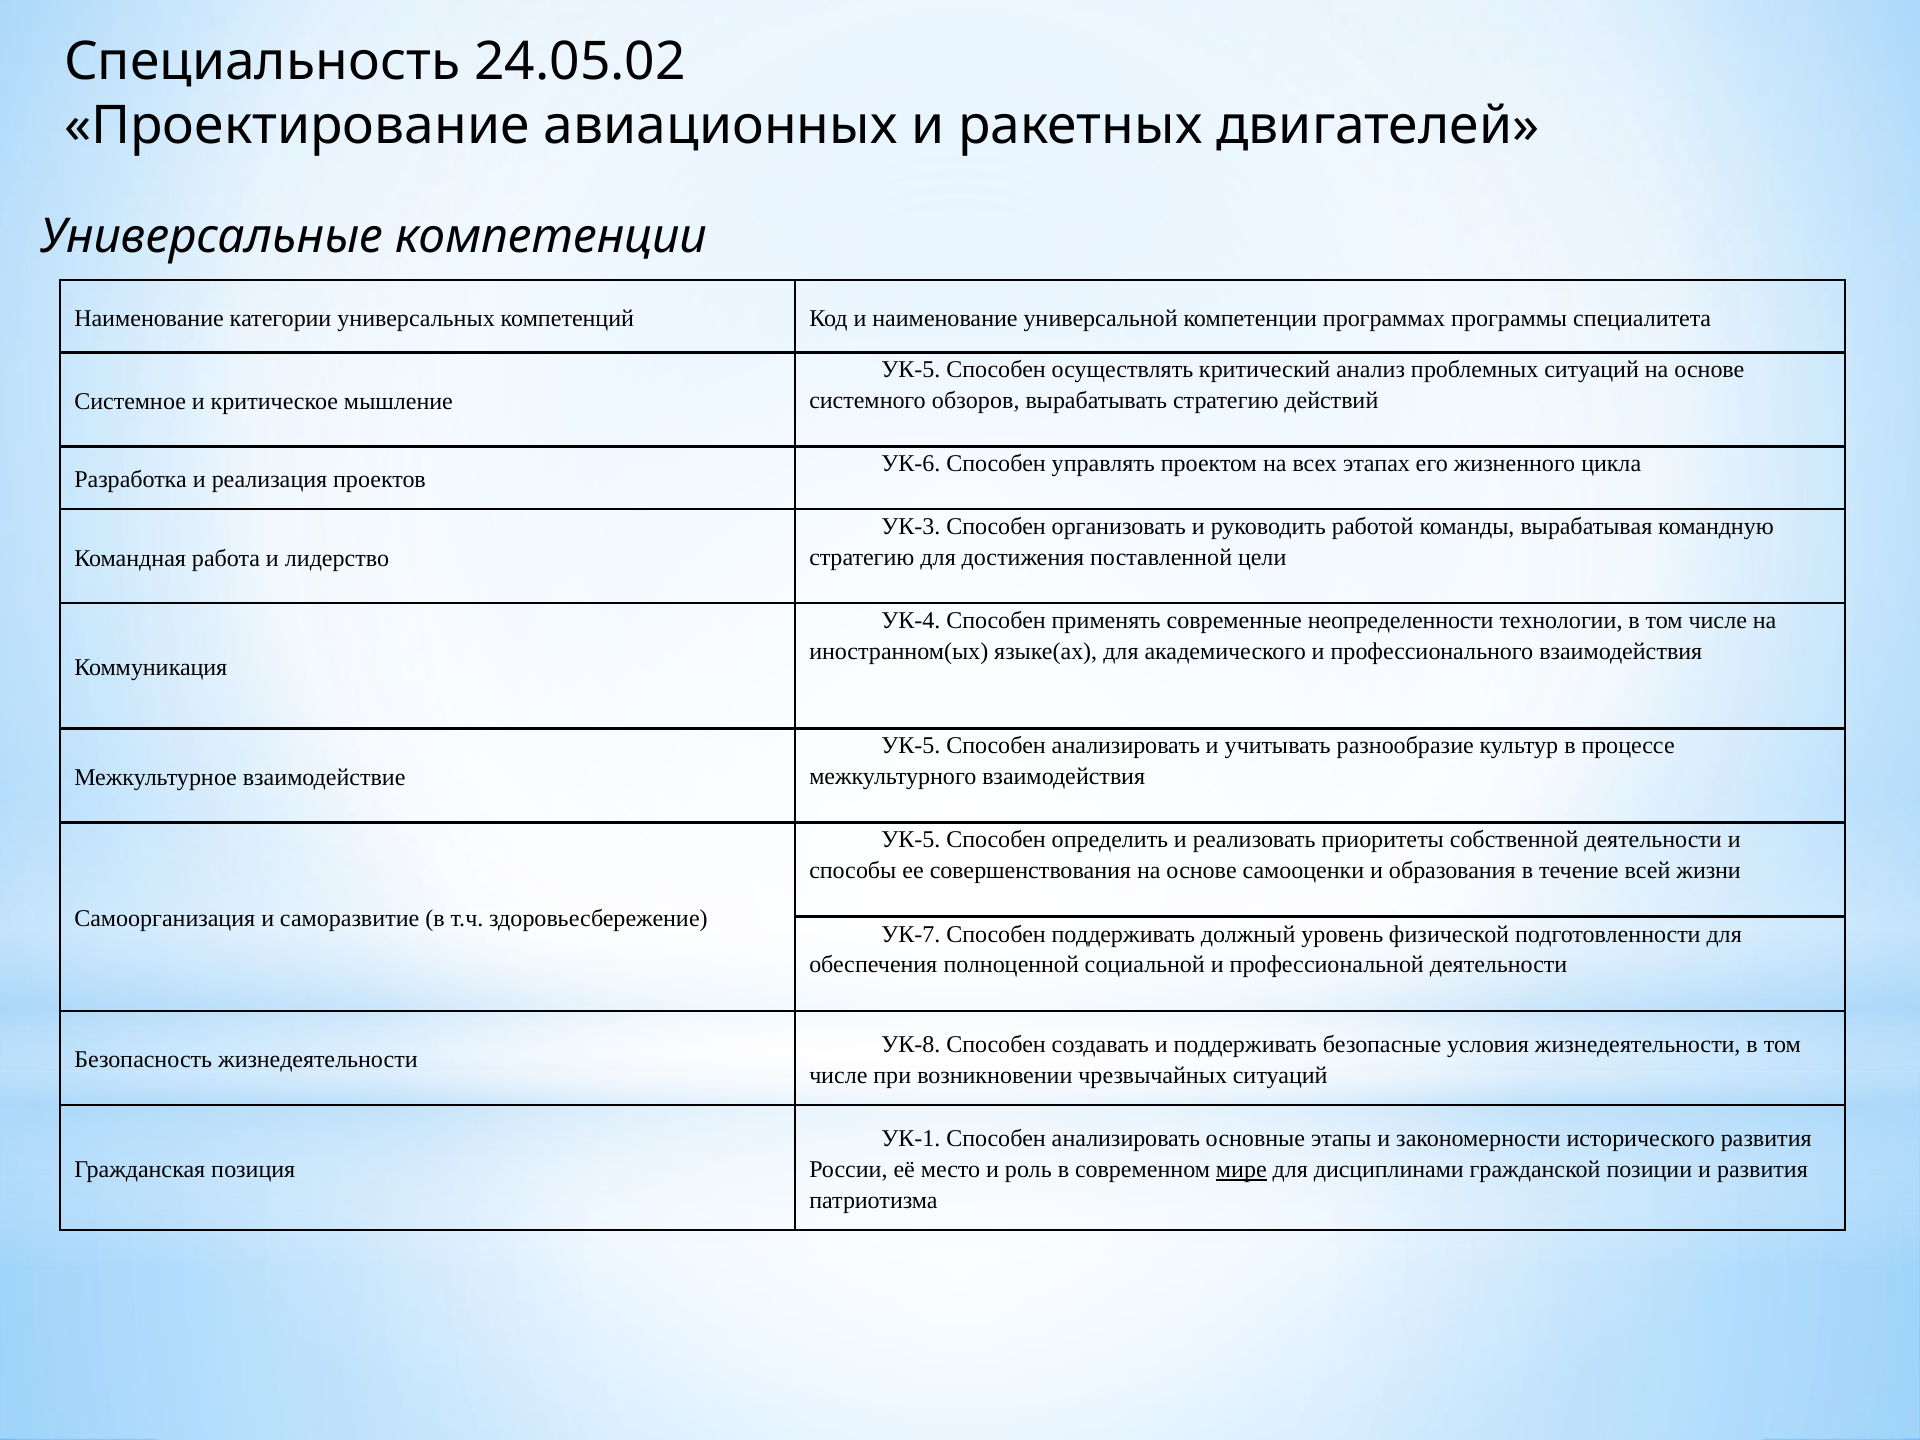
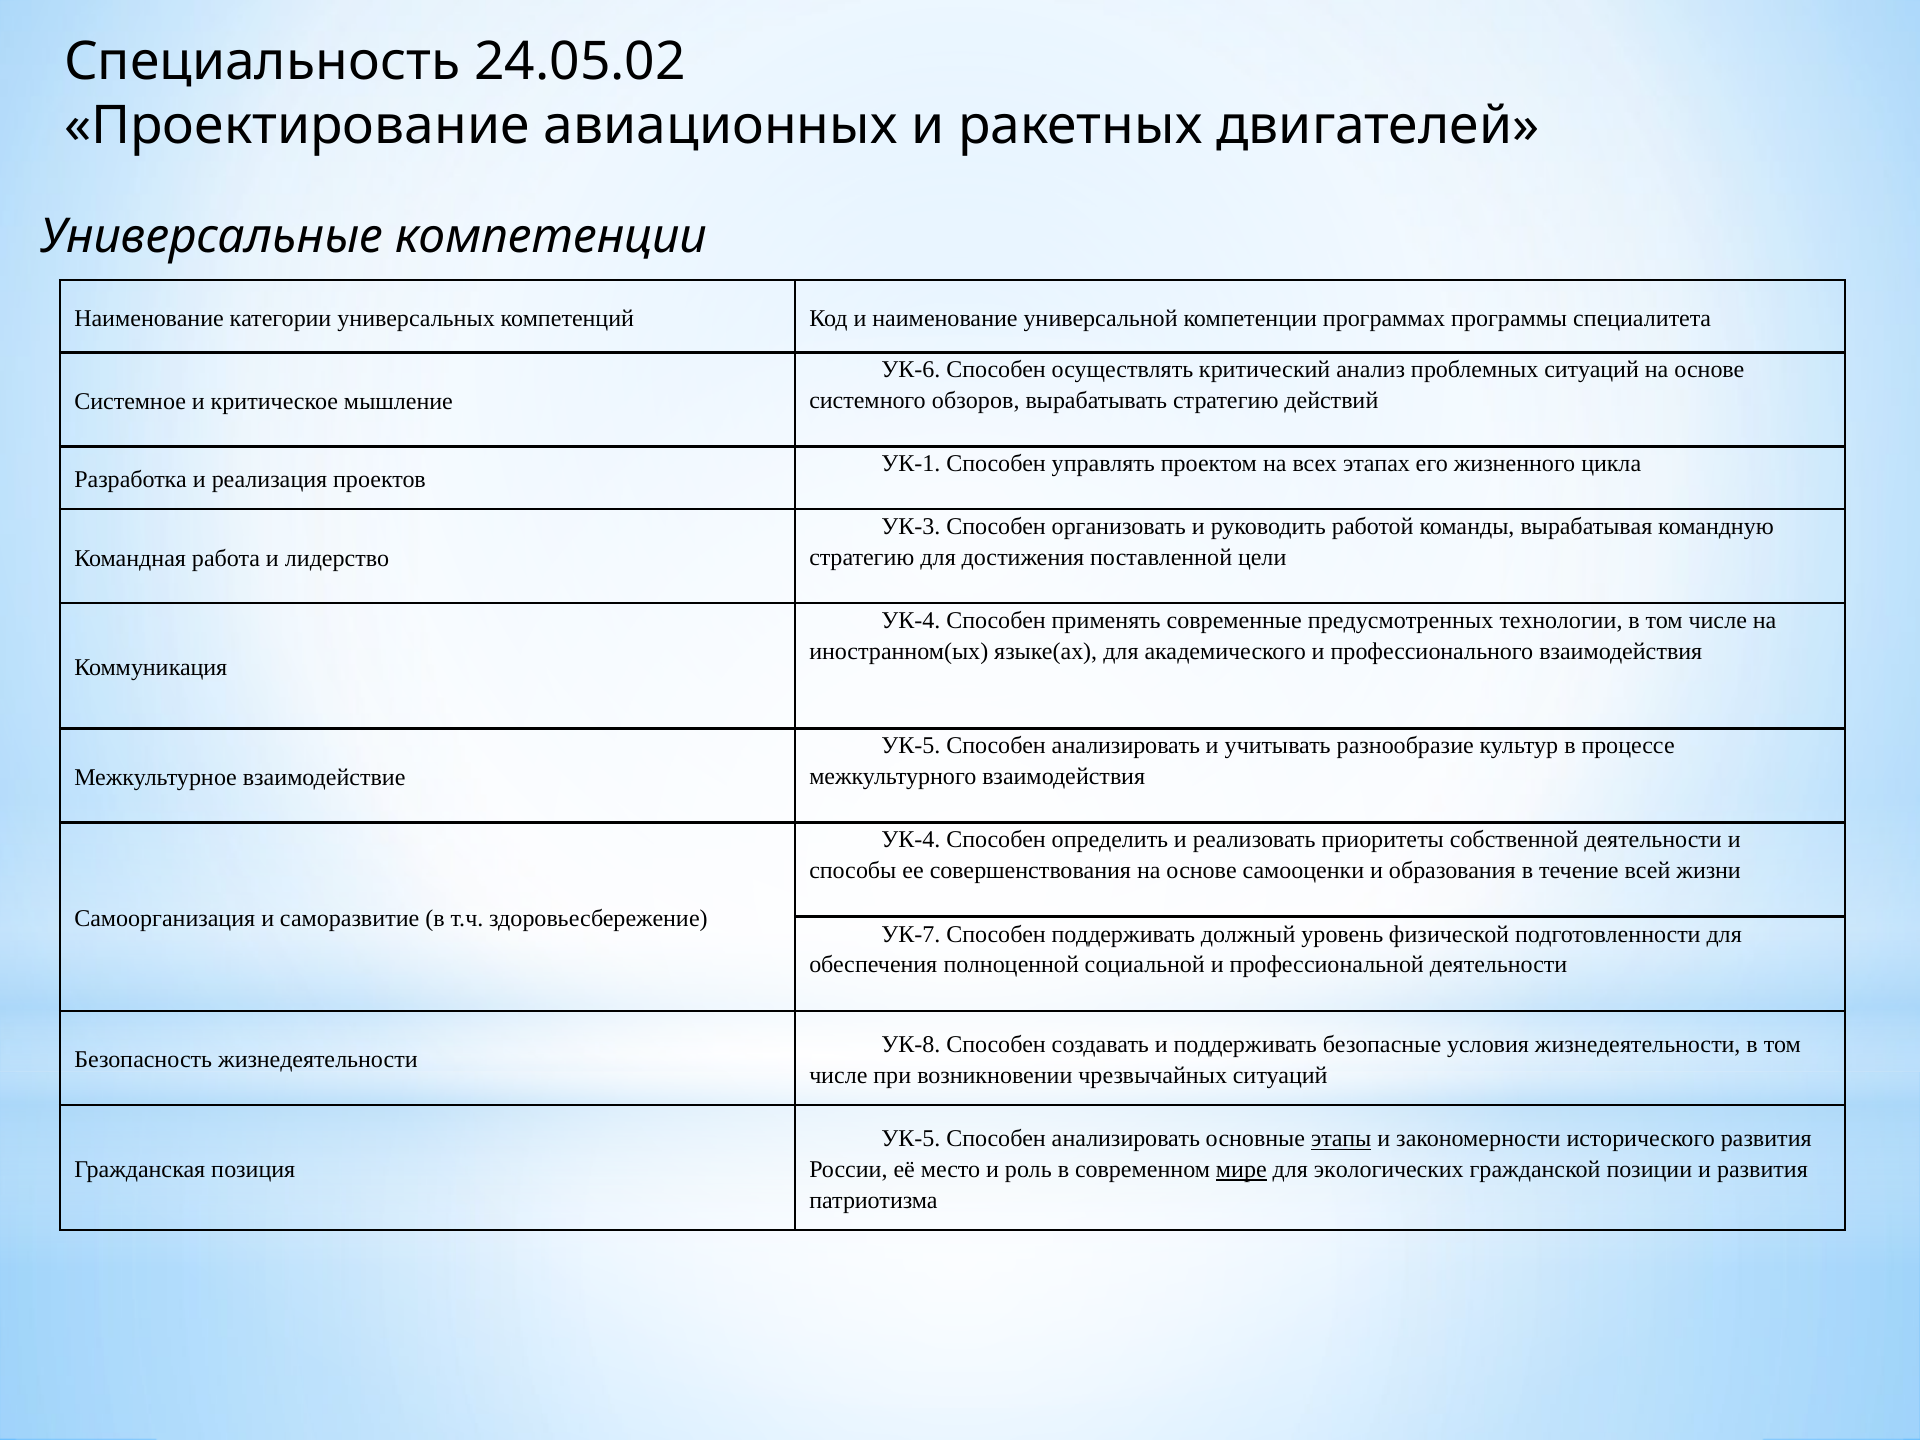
УК-5: УК-5 -> УК-6 (911, 370)
УК-6: УК-6 -> УК-1 (911, 464)
неопределенности: неопределенности -> предусмотренных (1401, 621)
УК-5: УК-5 -> УК-4 (911, 840)
УК-1: УК-1 -> УК-5 (911, 1139)
этапы underline: none -> present (1341, 1139)
дисциплинами: дисциплинами -> экологических (1389, 1170)
